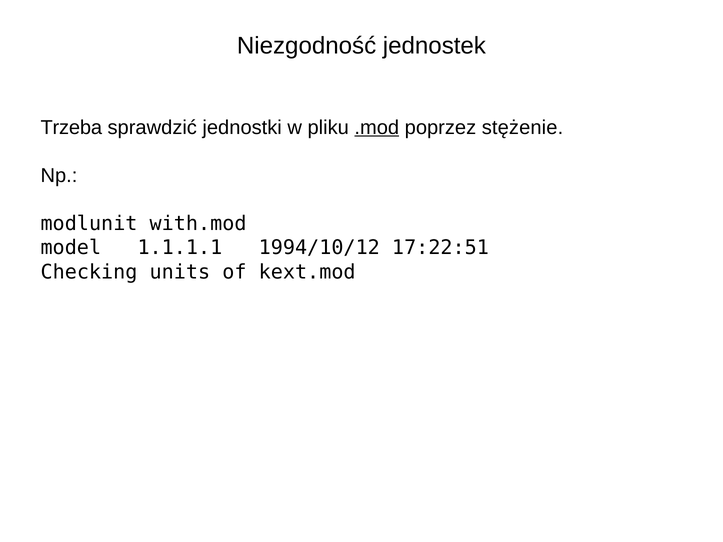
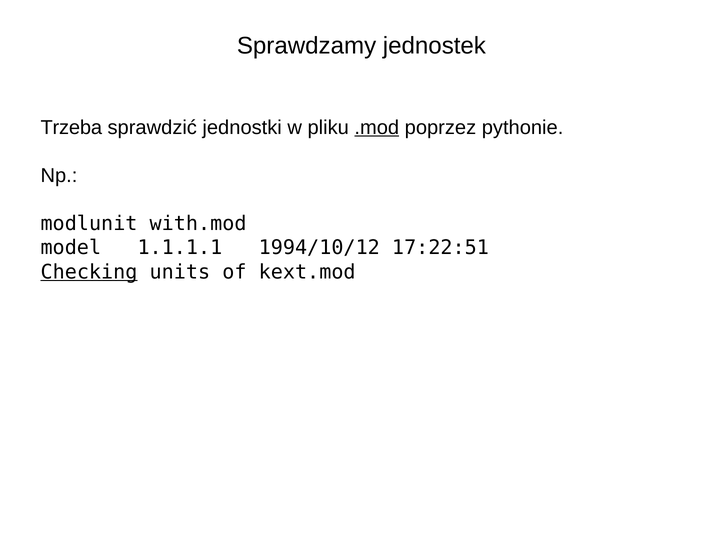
Niezgodność: Niezgodność -> Sprawdzamy (307, 46)
stężenie: stężenie -> pythonie (523, 127)
Checking underline: none -> present (89, 272)
